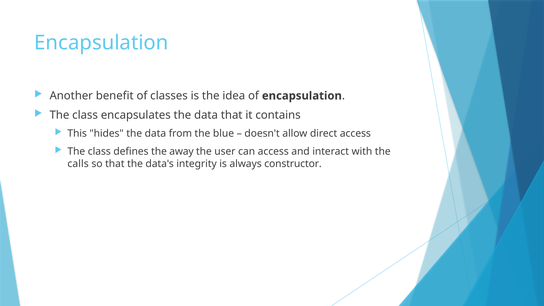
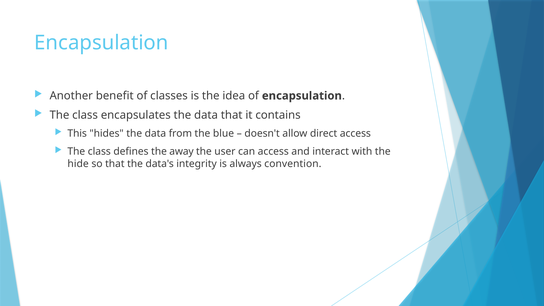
calls: calls -> hide (78, 164)
constructor: constructor -> convention (293, 164)
